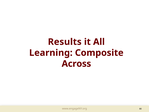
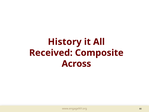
Results: Results -> History (65, 42)
Learning: Learning -> Received (51, 53)
